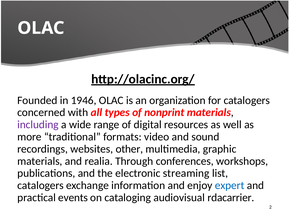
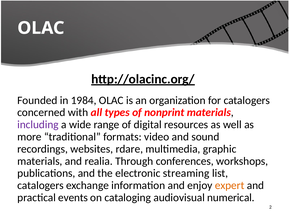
1946: 1946 -> 1984 (84, 100)
other: other -> rdare (129, 149)
expert colour: blue -> orange (230, 185)
rdacarrier: rdacarrier -> numerical (231, 197)
